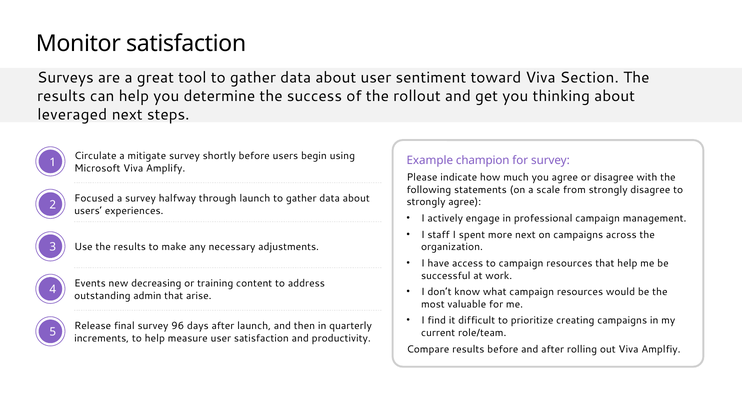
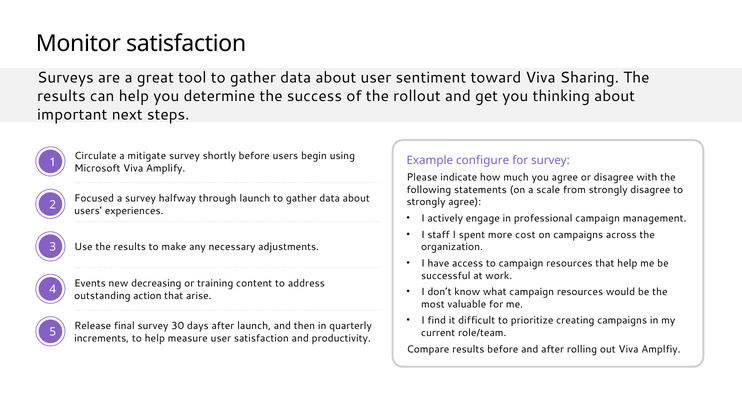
Section: Section -> Sharing (589, 77)
leveraged: leveraged -> important (72, 115)
champion: champion -> configure (483, 160)
more next: next -> cost (525, 234)
admin: admin -> action (147, 295)
96: 96 -> 30 (178, 325)
